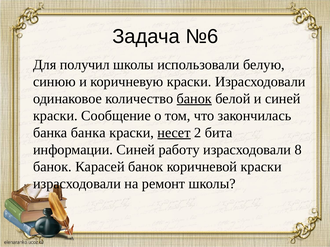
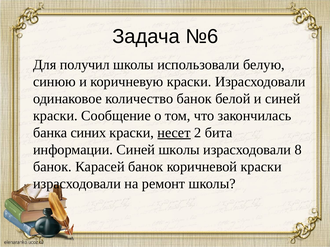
банок underline: present -> none (194, 99)
банка банка: банка -> синих (88, 133)
Синей работу: работу -> школы (179, 150)
